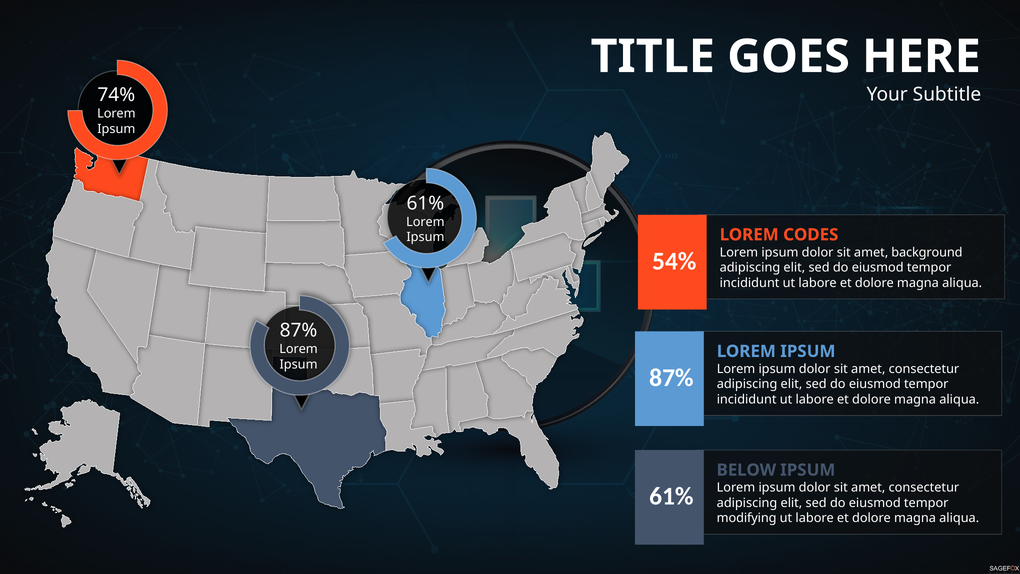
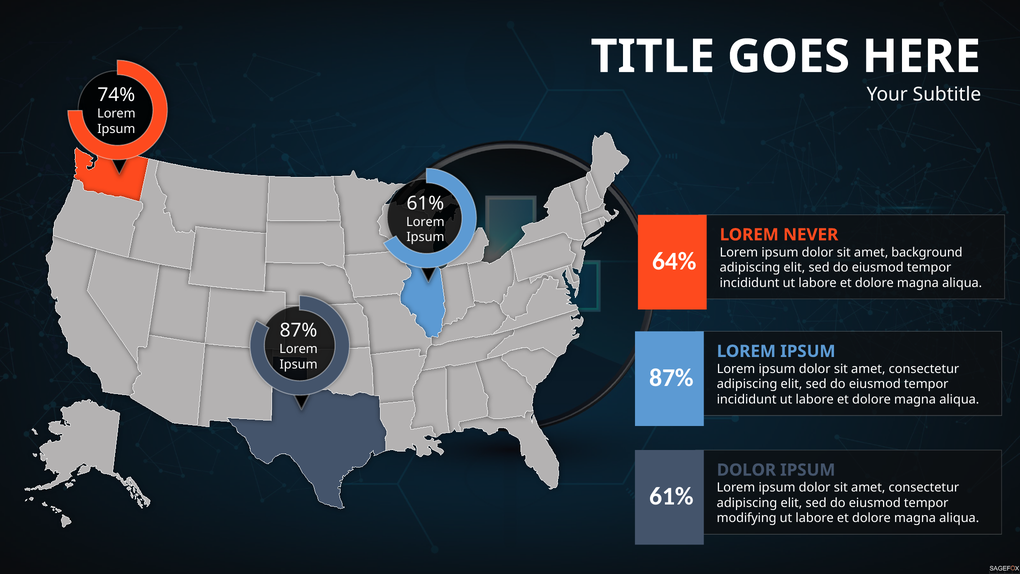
CODES: CODES -> NEVER (811, 235)
54%: 54% -> 64% (674, 261)
BELOW: BELOW -> DOLOR (746, 470)
